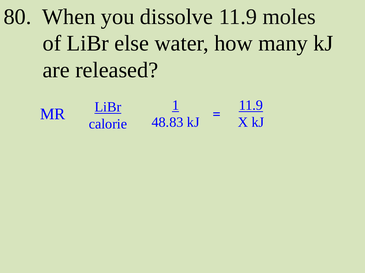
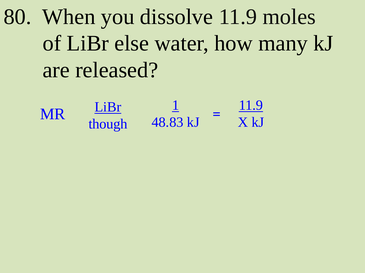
calorie: calorie -> though (108, 124)
